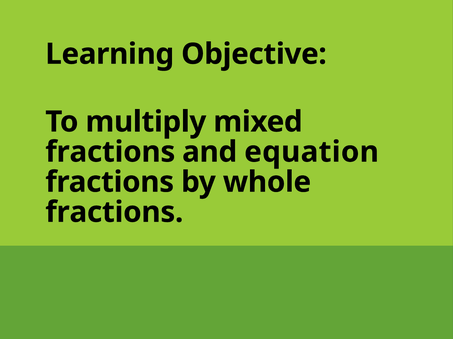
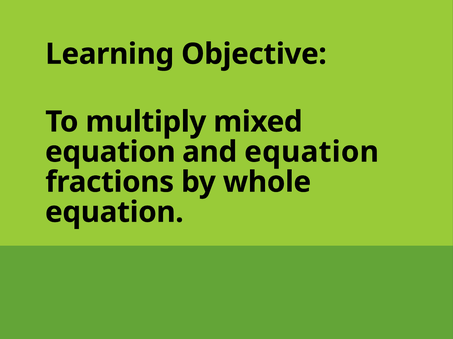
fractions: fractions -> equation (110, 152)
fractions: fractions -> equation (114, 213)
